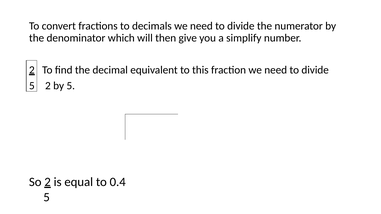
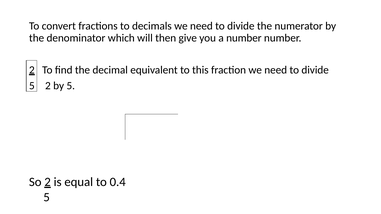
a simplify: simplify -> number (244, 38)
